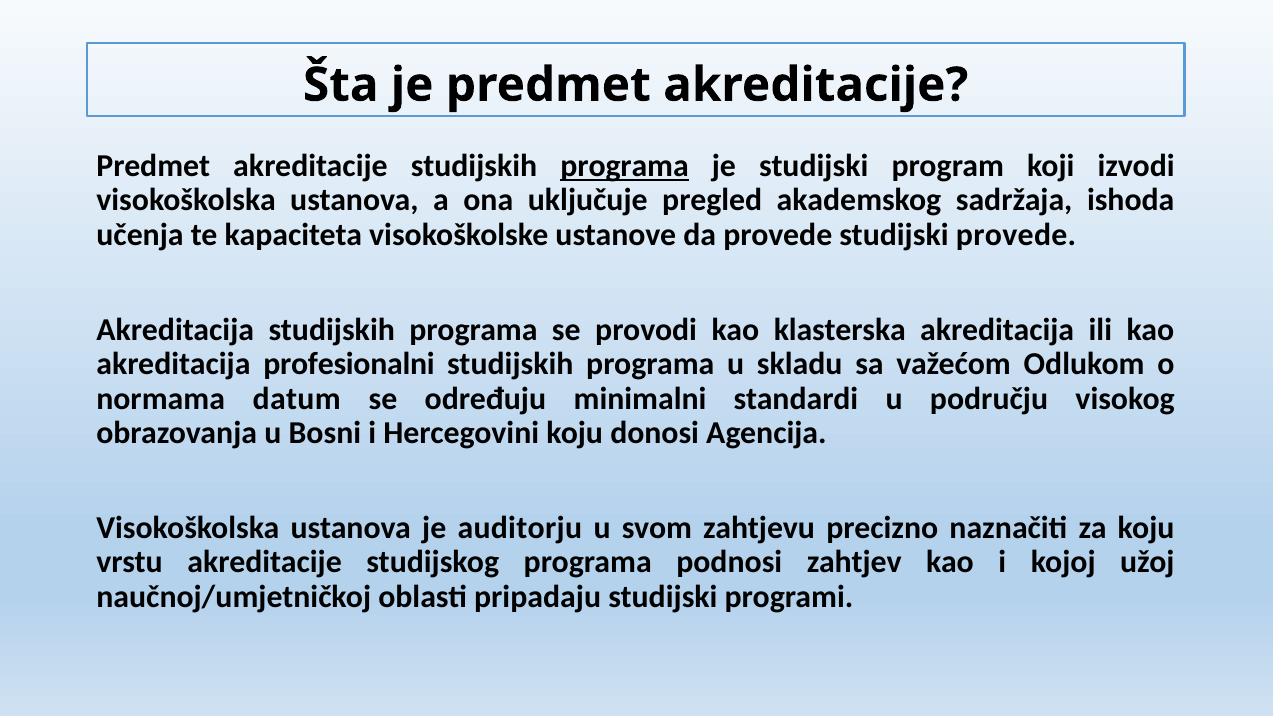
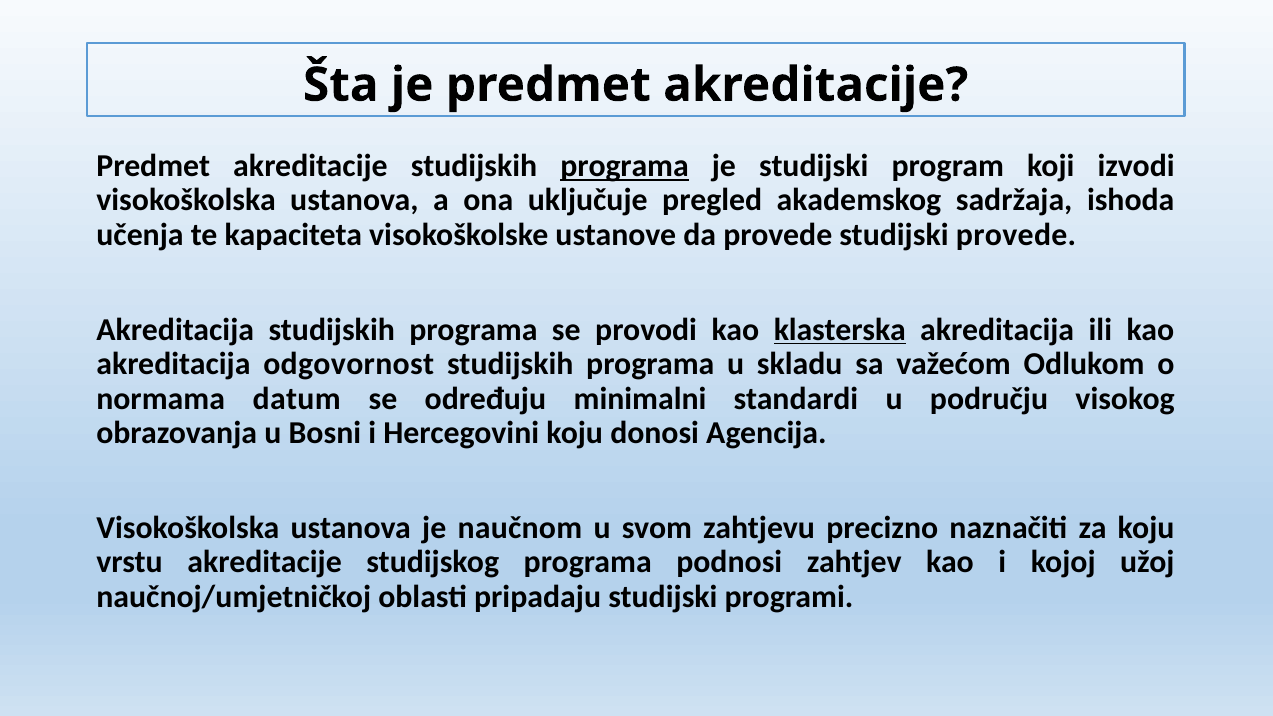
klasterska underline: none -> present (840, 330)
profesionalni: profesionalni -> odgovornost (349, 364)
auditorju: auditorju -> naučnom (520, 528)
